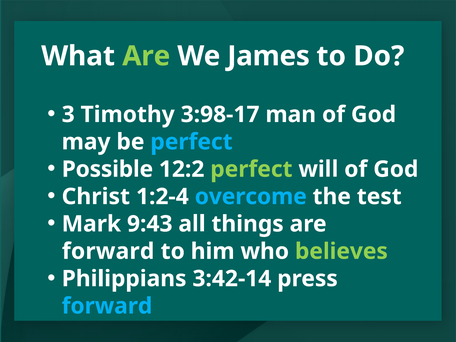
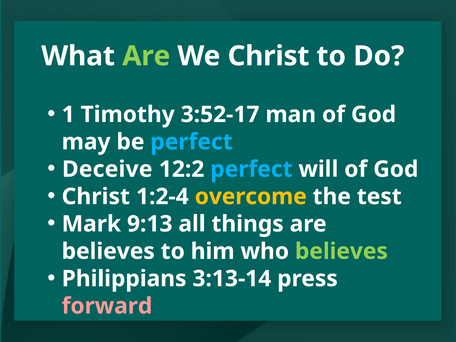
We James: James -> Christ (269, 56)
3: 3 -> 1 (68, 115)
3:98-17: 3:98-17 -> 3:52-17 (220, 115)
Possible: Possible -> Deceive (107, 169)
perfect colour: light green -> light blue (251, 169)
overcome colour: light blue -> yellow (251, 197)
9:43: 9:43 -> 9:13 (150, 224)
forward: forward -> believes (108, 251)
3:42-14: 3:42-14 -> 3:13-14 (232, 279)
forward colour: light blue -> pink (107, 306)
